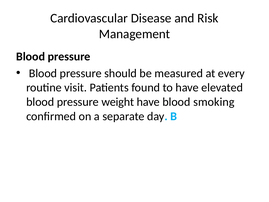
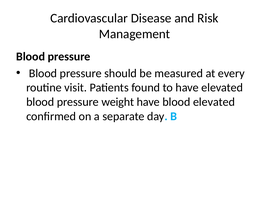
blood smoking: smoking -> elevated (214, 102)
